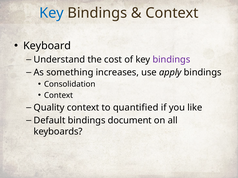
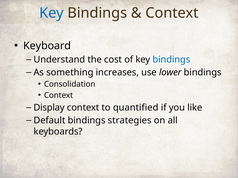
bindings colour: purple -> blue (171, 60)
apply: apply -> lower (170, 73)
Quality: Quality -> Display (49, 108)
document: document -> strategies (130, 121)
